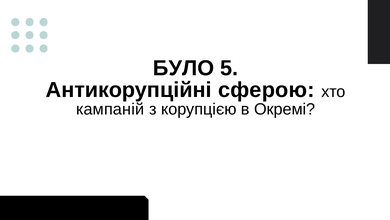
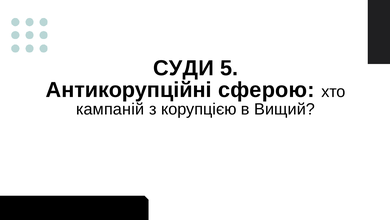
БУЛО: БУЛО -> СУДИ (183, 68)
Окремі: Окремі -> Вищий (285, 109)
